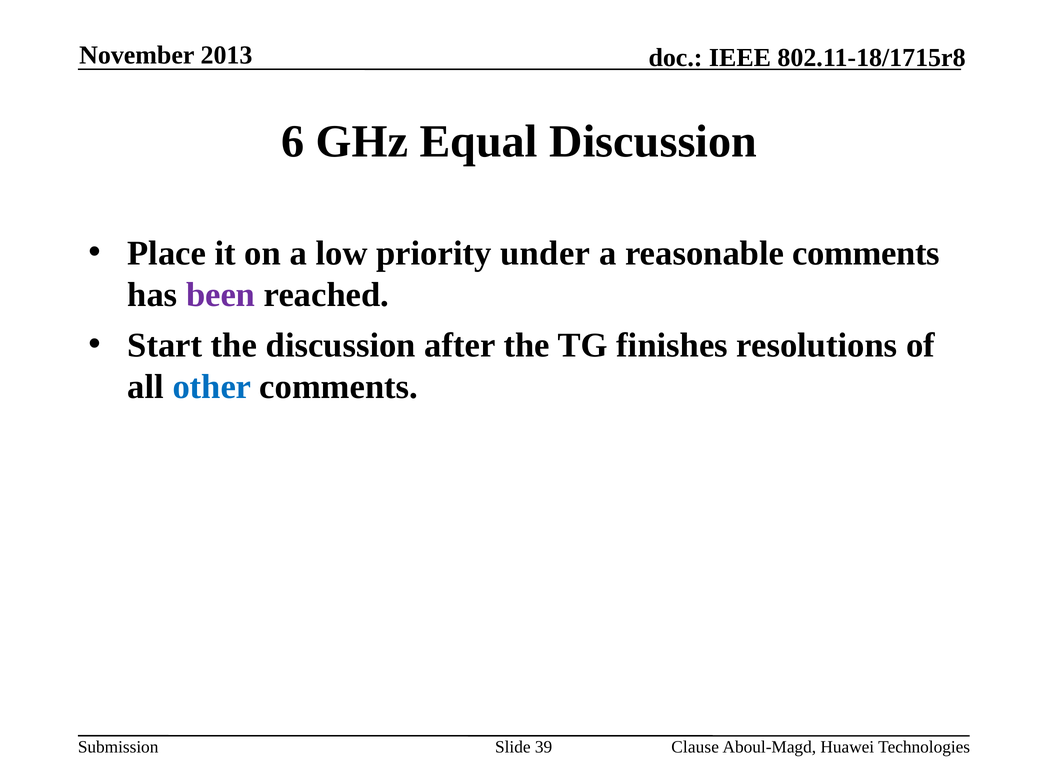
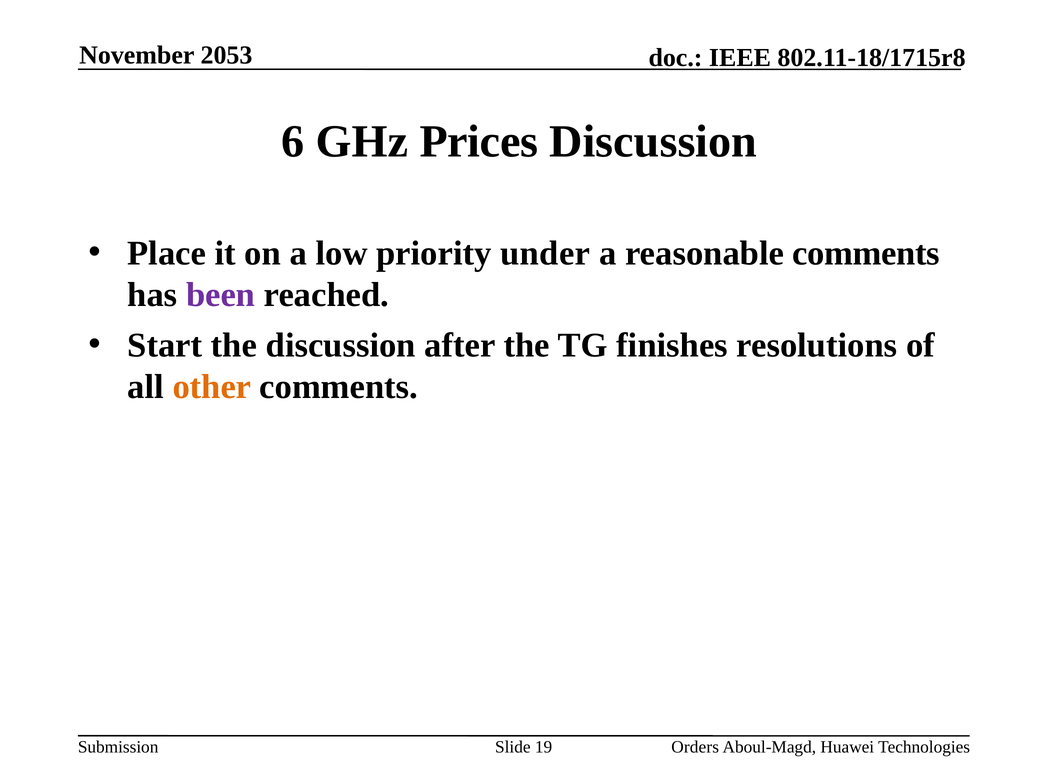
2013: 2013 -> 2053 (227, 55)
Equal: Equal -> Prices (479, 142)
other colour: blue -> orange (212, 387)
39: 39 -> 19 (544, 747)
Clause: Clause -> Orders (695, 747)
